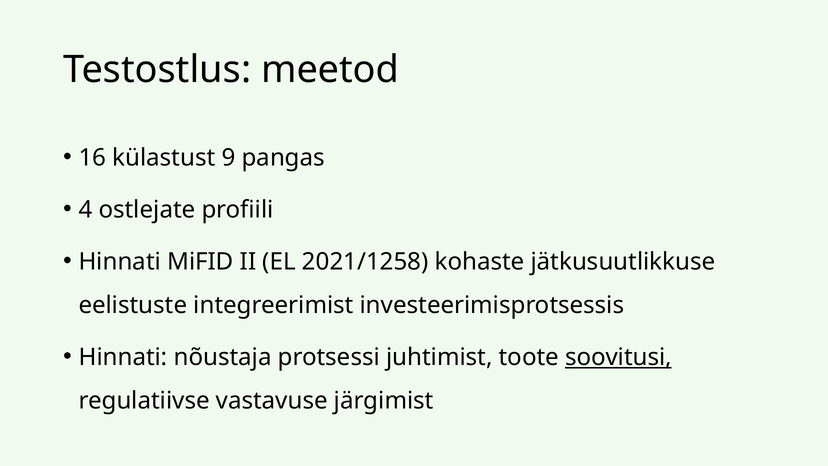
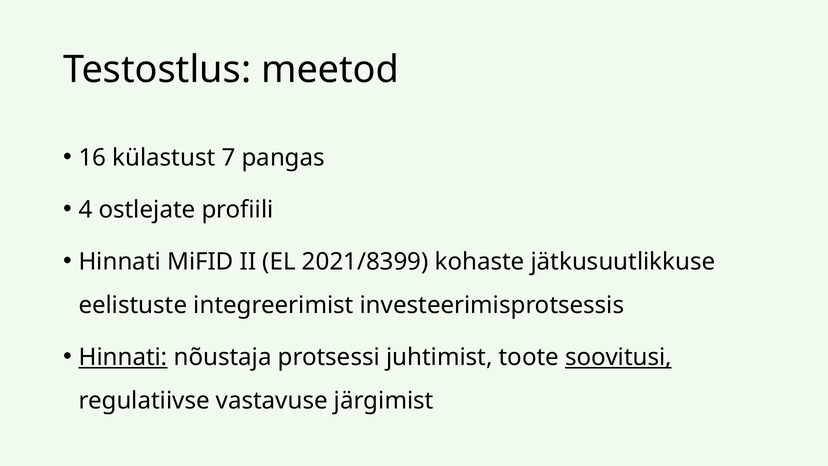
9: 9 -> 7 (229, 158)
2021/1258: 2021/1258 -> 2021/8399 (365, 262)
Hinnati underline: none -> present (123, 357)
